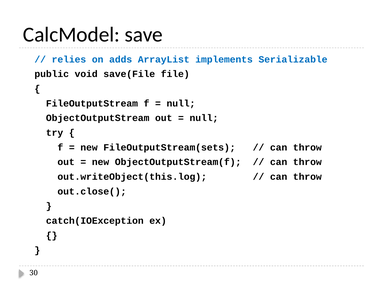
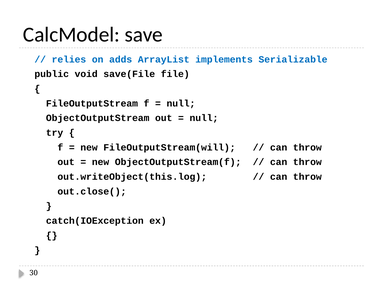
FileOutputStream(sets: FileOutputStream(sets -> FileOutputStream(will (169, 148)
